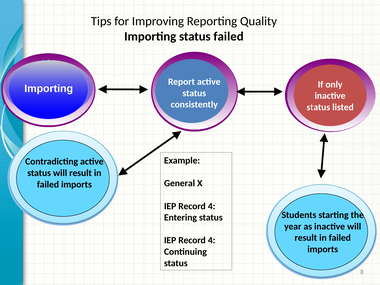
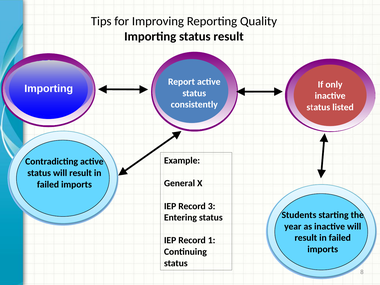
status failed: failed -> result (229, 36)
4: 4 -> 3 (212, 206)
4: 4 -> 1 (212, 240)
